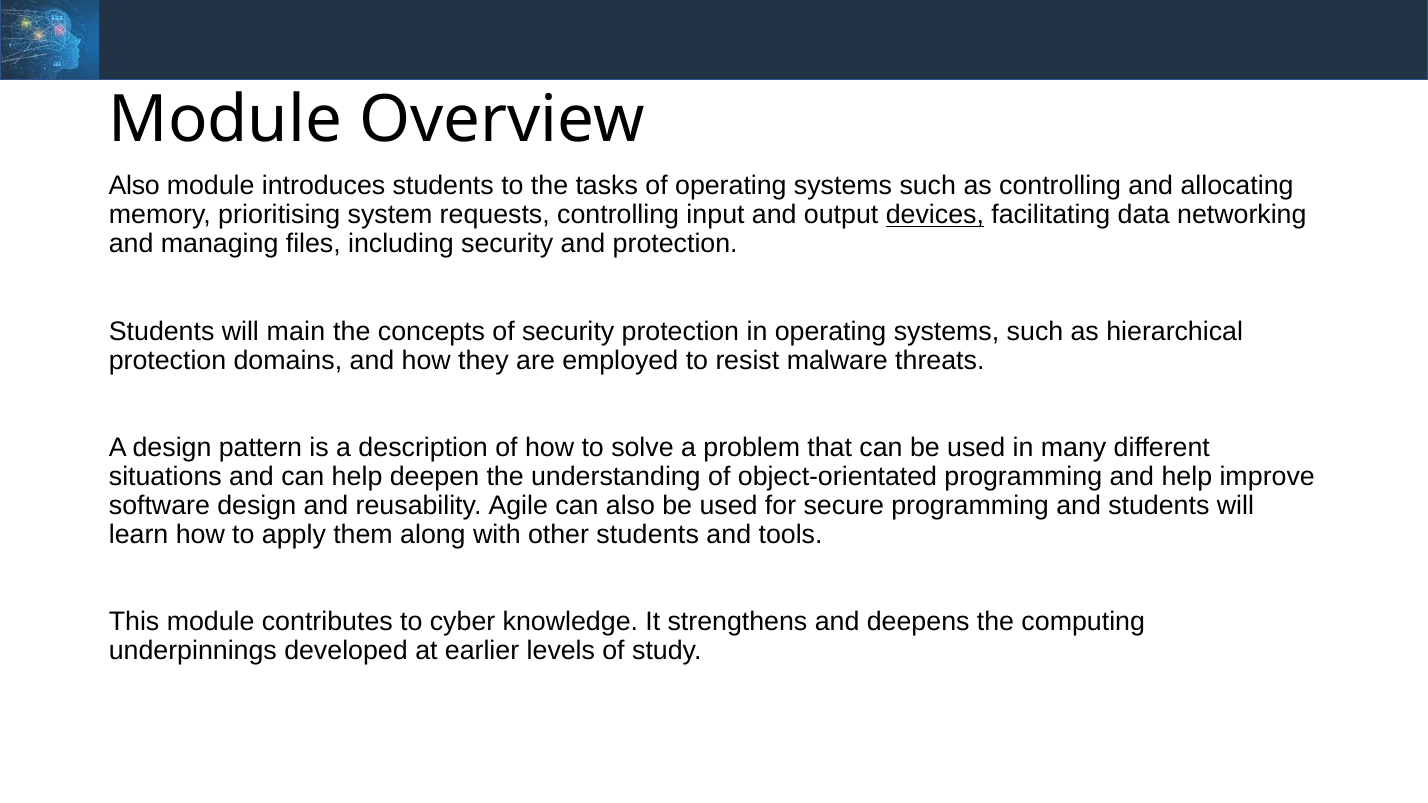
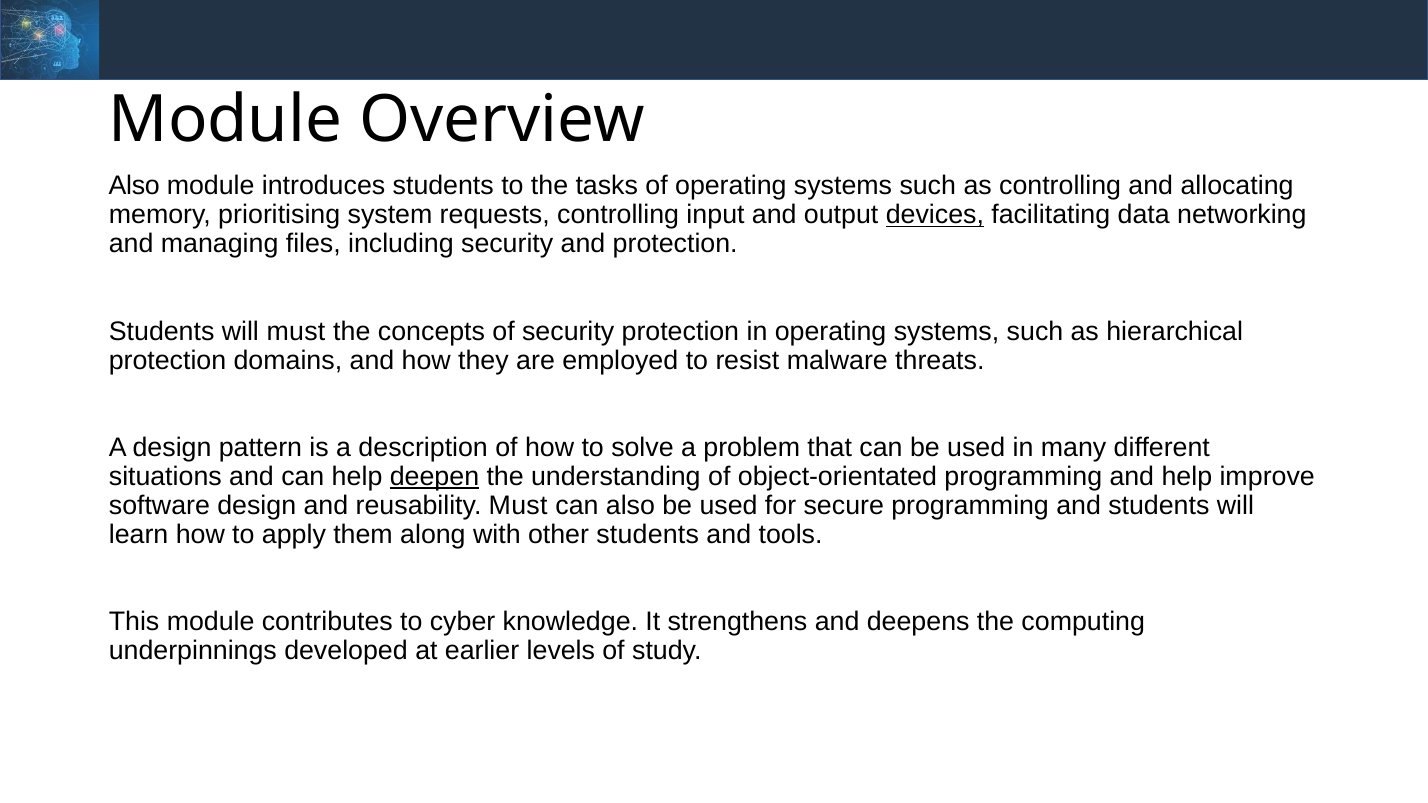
will main: main -> must (296, 331)
deepen underline: none -> present (434, 477)
reusability Agile: Agile -> Must (518, 506)
